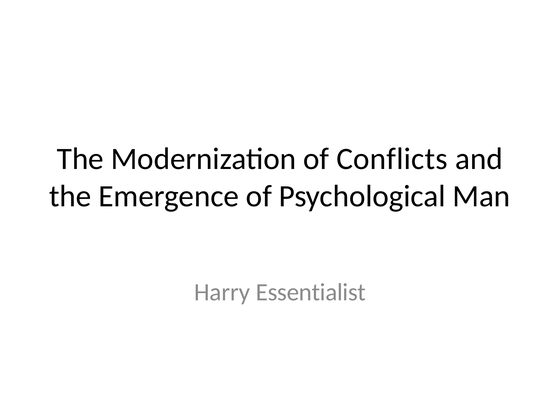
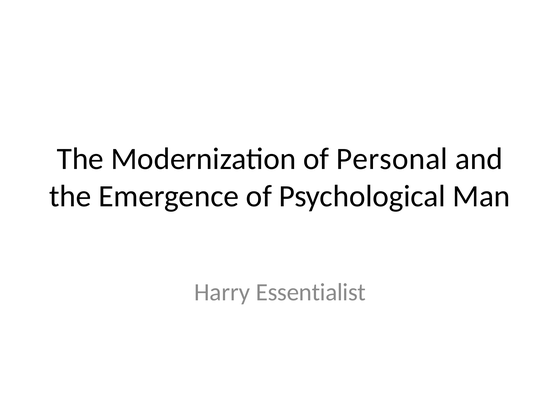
Conflicts: Conflicts -> Personal (392, 159)
